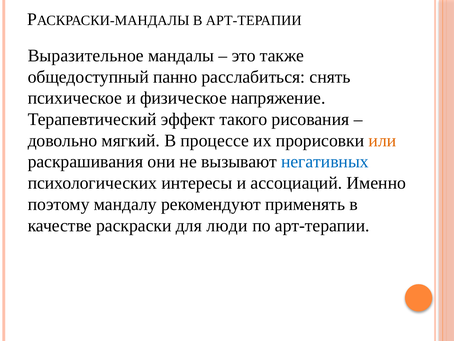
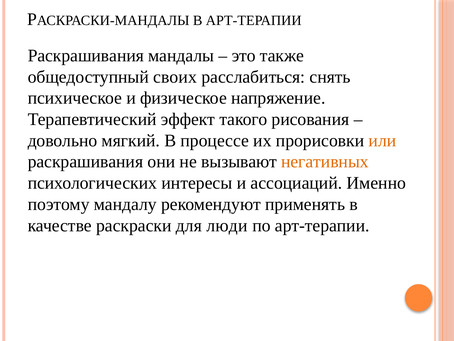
Выразительное: Выразительное -> Раскрашивания (86, 56)
панно: панно -> своих (175, 77)
негативных colour: blue -> orange (325, 162)
